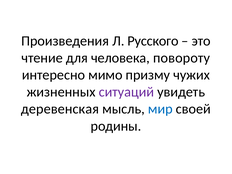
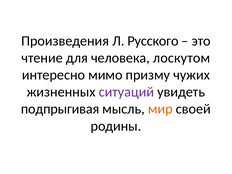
повороту: повороту -> лоскутом (182, 58)
деревенская: деревенская -> подпрыгивая (60, 109)
мир colour: blue -> orange (160, 109)
